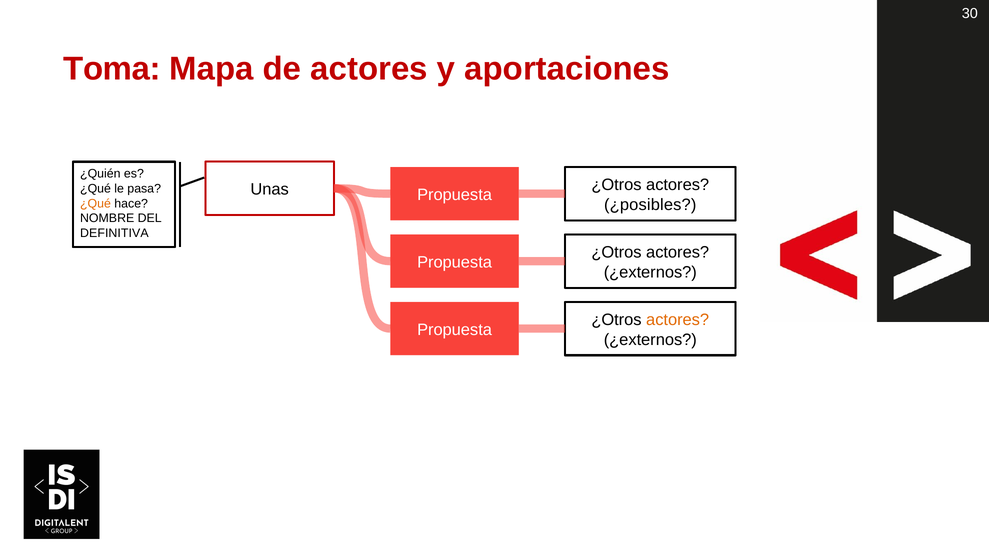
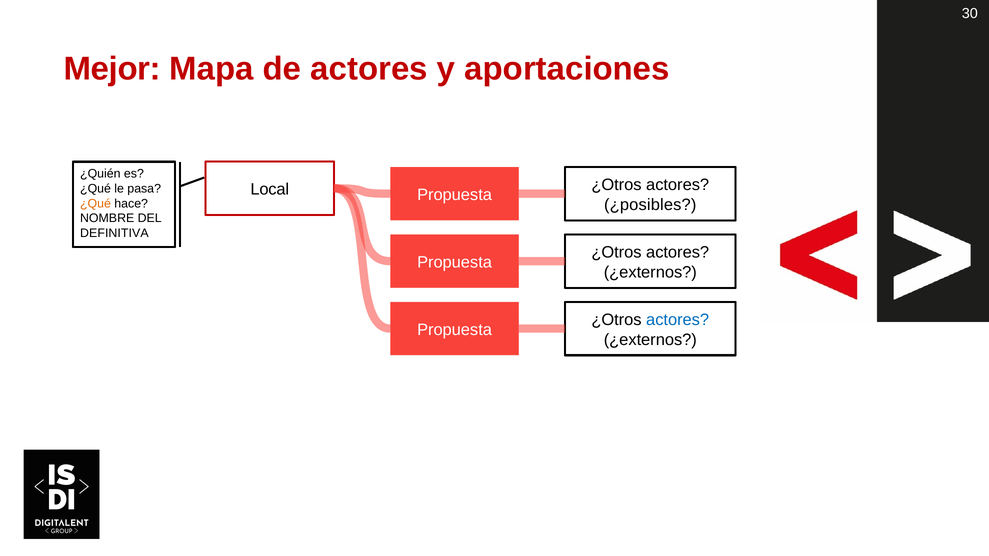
Toma: Toma -> Mejor (112, 69)
Unas: Unas -> Local (270, 190)
actores colour: orange -> blue (678, 320)
